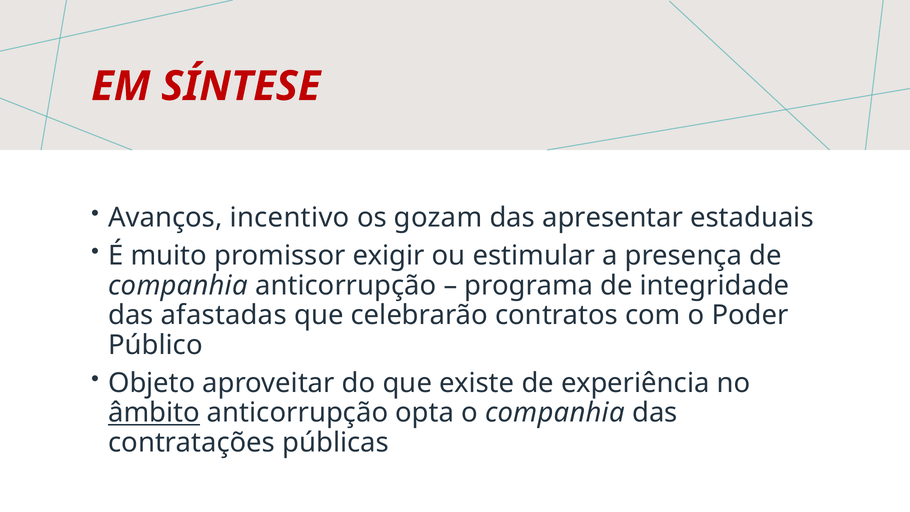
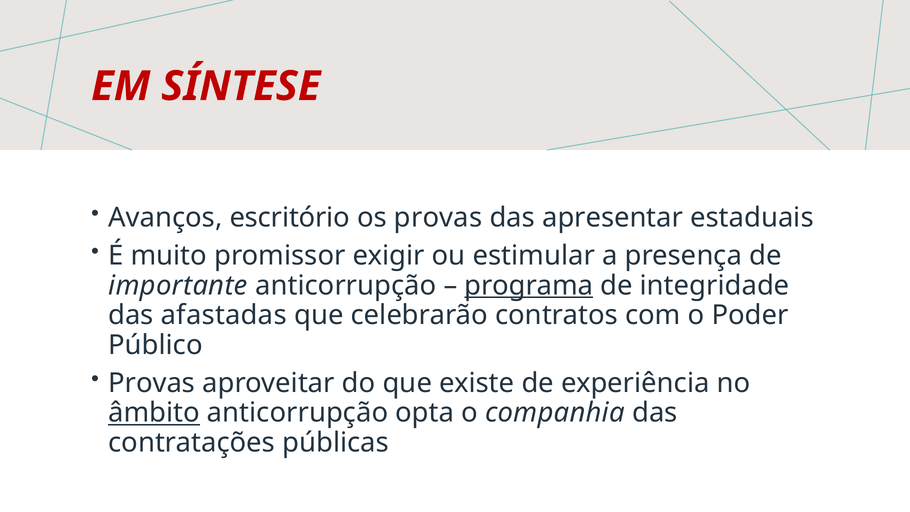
incentivo: incentivo -> escritório (290, 218)
os gozam: gozam -> provas (438, 218)
companhia: companhia -> importante (178, 286)
programa underline: none -> present (529, 286)
Objeto: Objeto -> Provas (152, 383)
